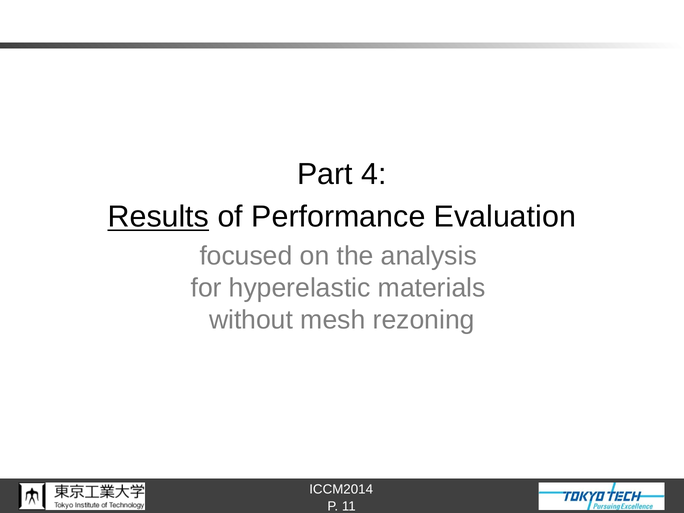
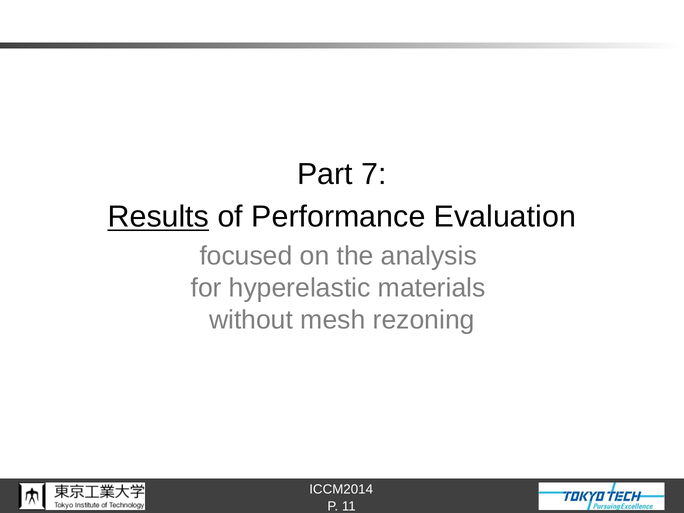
4: 4 -> 7 (374, 174)
